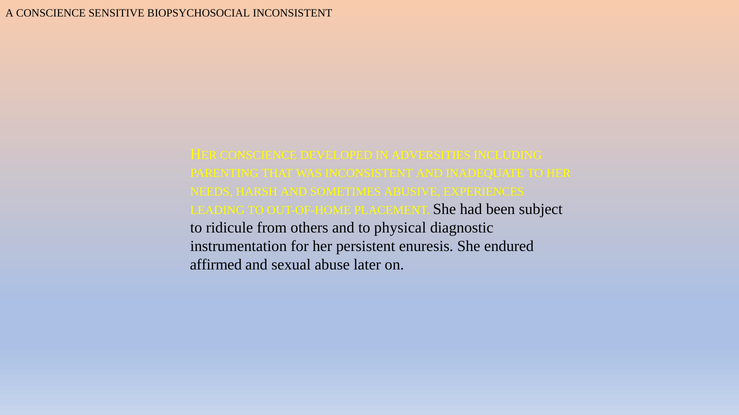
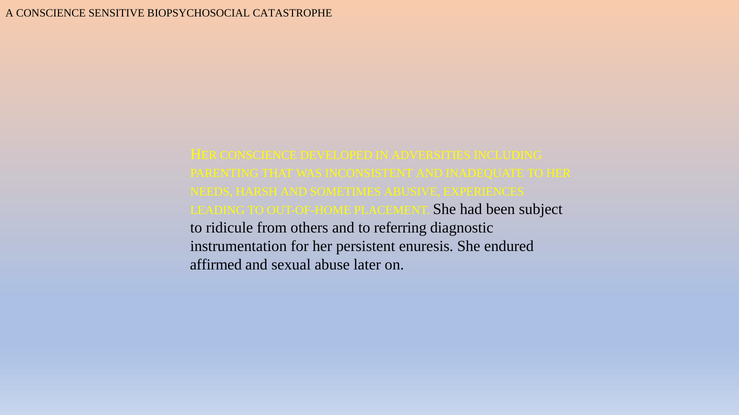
BIOPSYCHOSOCIAL INCONSISTENT: INCONSISTENT -> CATASTROPHE (293, 13)
physical: physical -> referring (400, 228)
